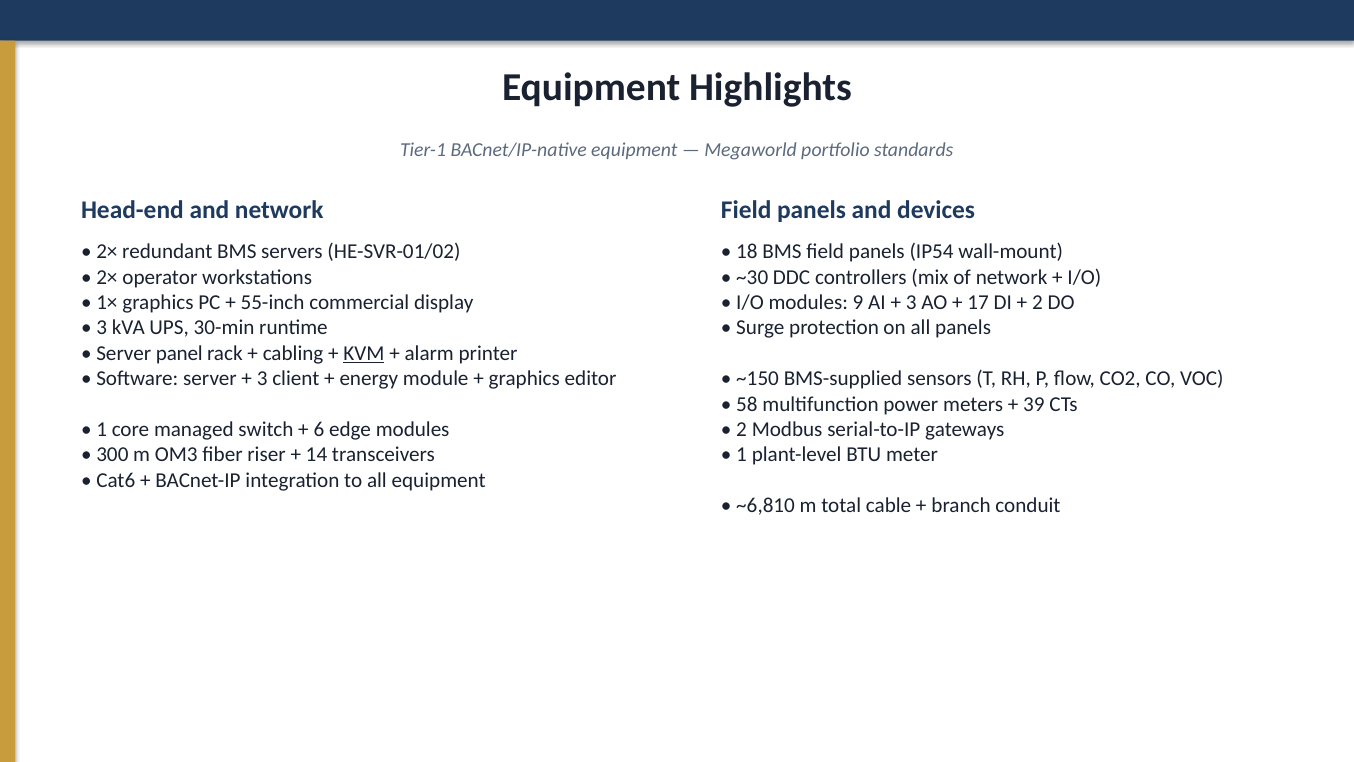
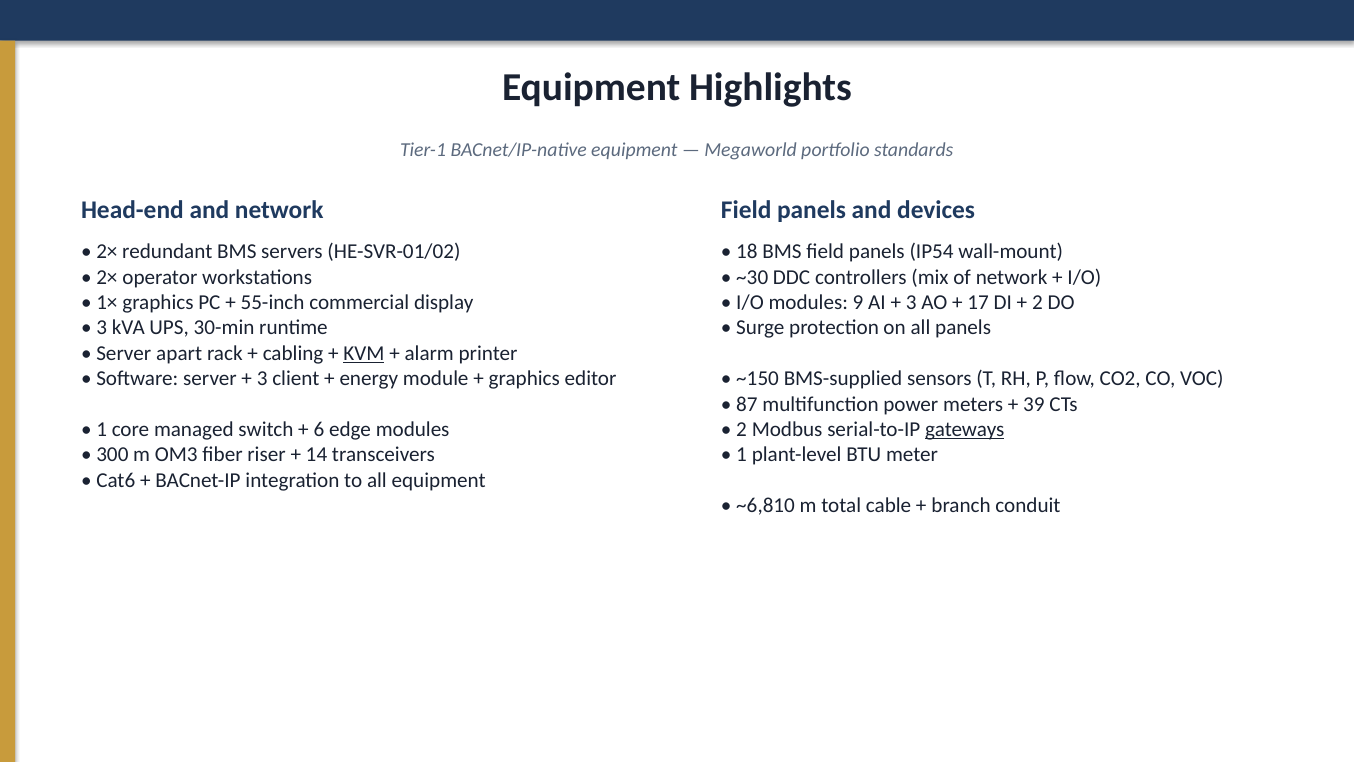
panel: panel -> apart (179, 353)
58: 58 -> 87 (747, 404)
gateways underline: none -> present (965, 429)
